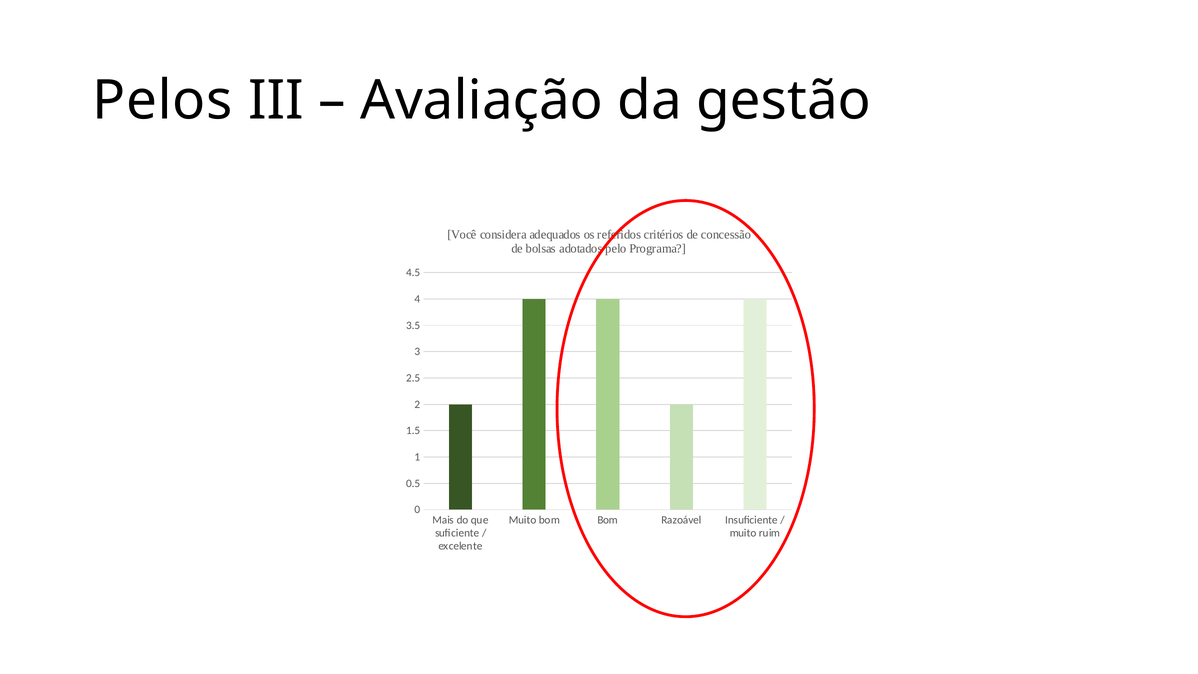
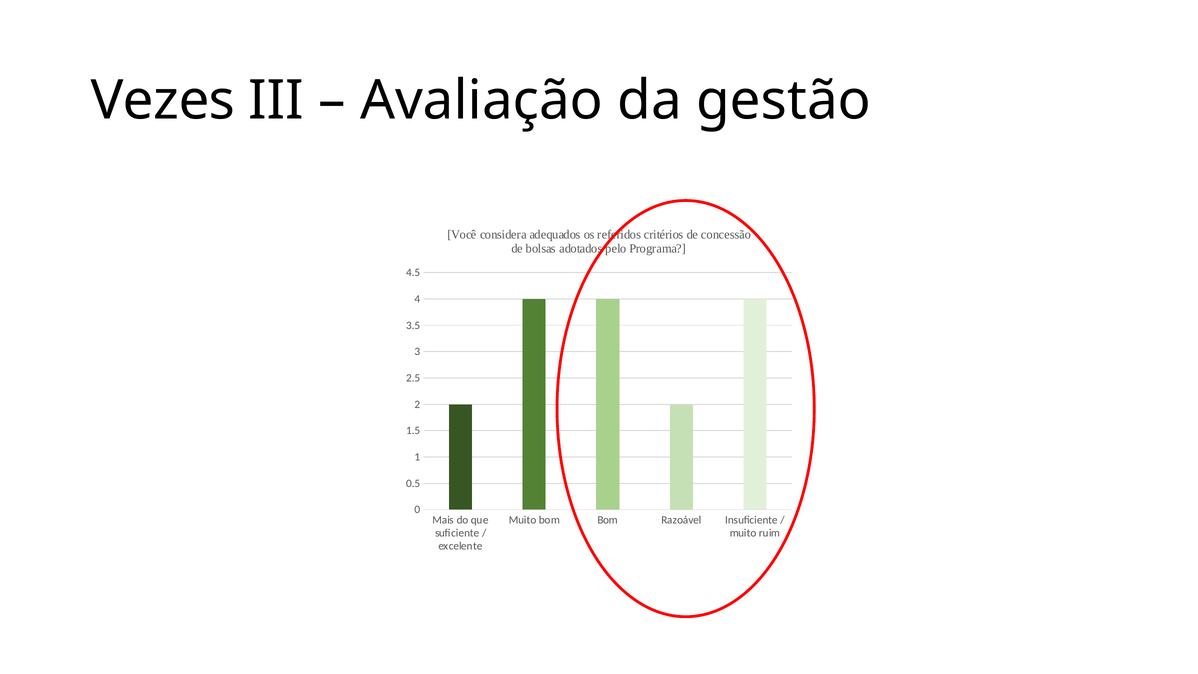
Pelos: Pelos -> Vezes (163, 101)
